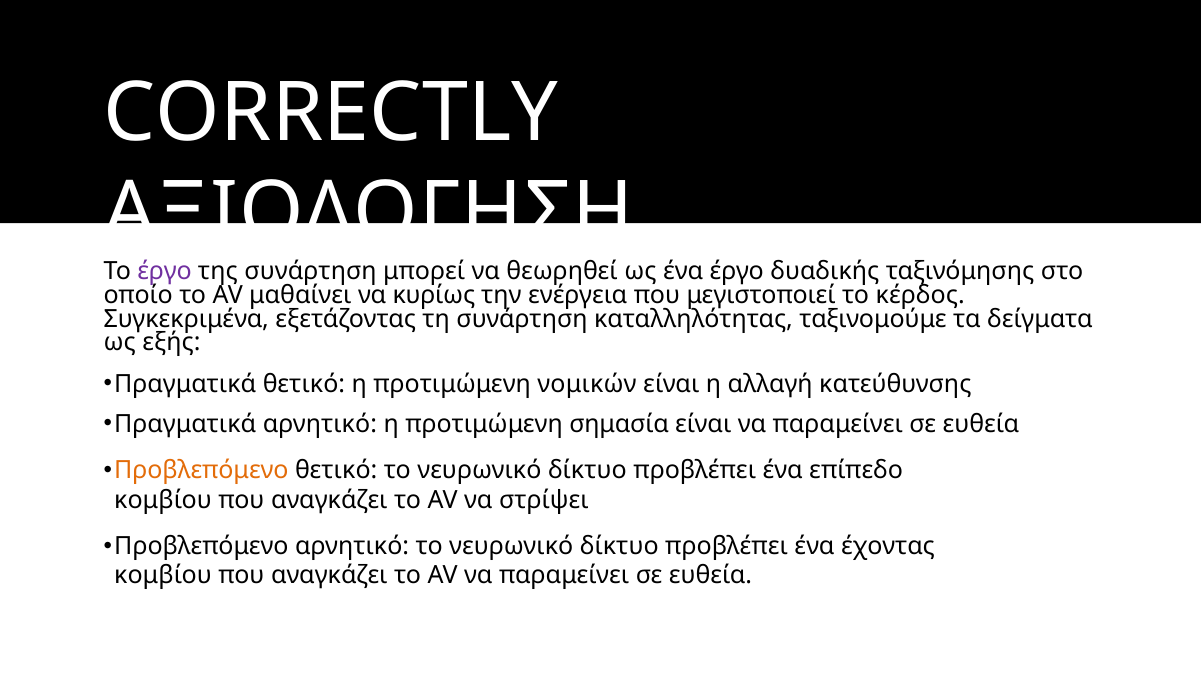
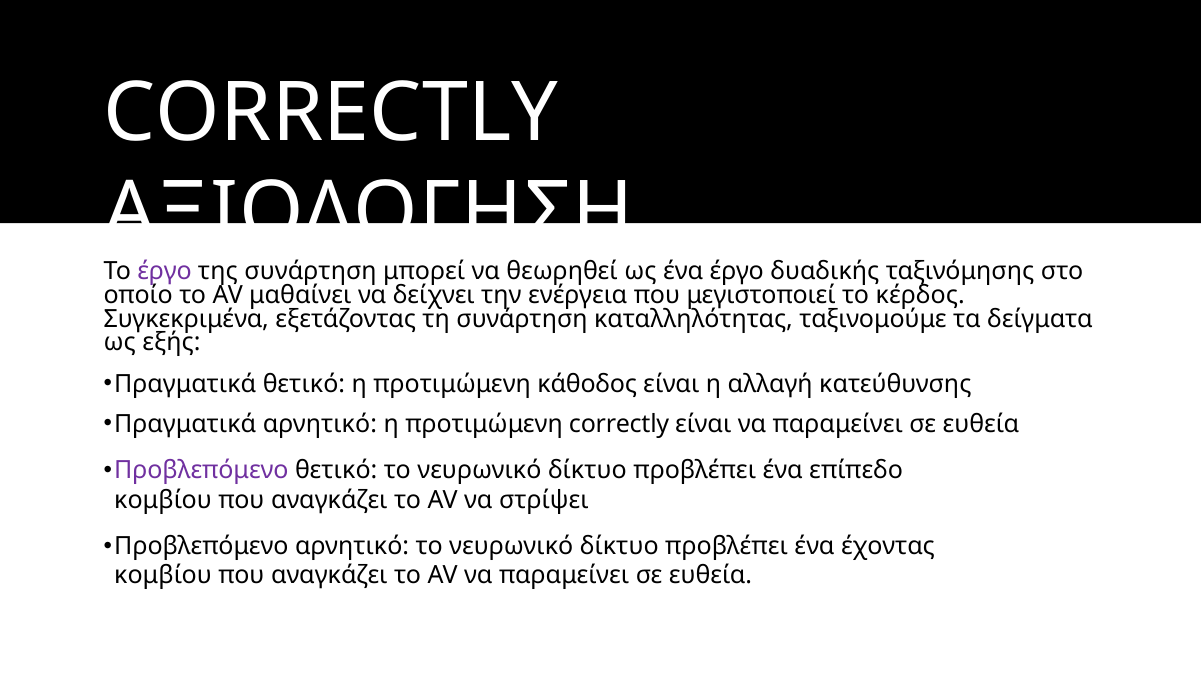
κυρίως: κυρίως -> δείχνει (434, 295)
νομικών: νομικών -> κάθοδος (587, 384)
προτιμώμενη σημασία: σημασία -> correctly (619, 424)
Προβλεπόμενο colour: orange -> purple (201, 470)
